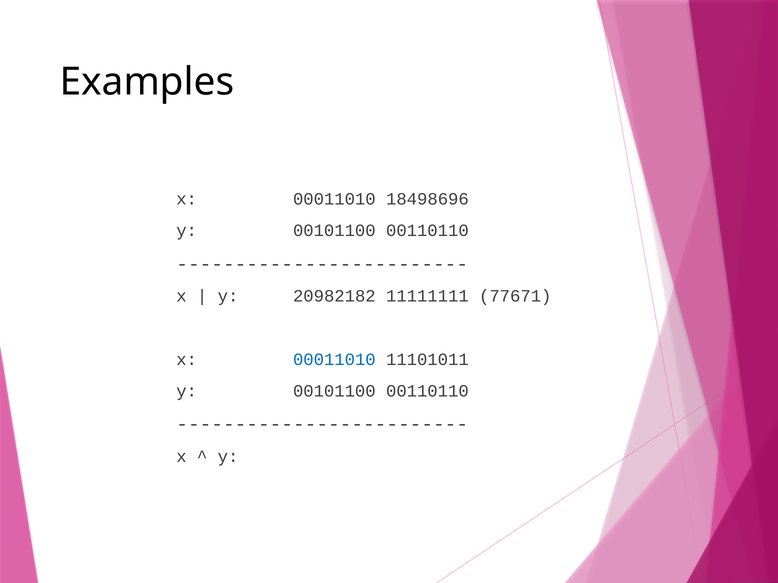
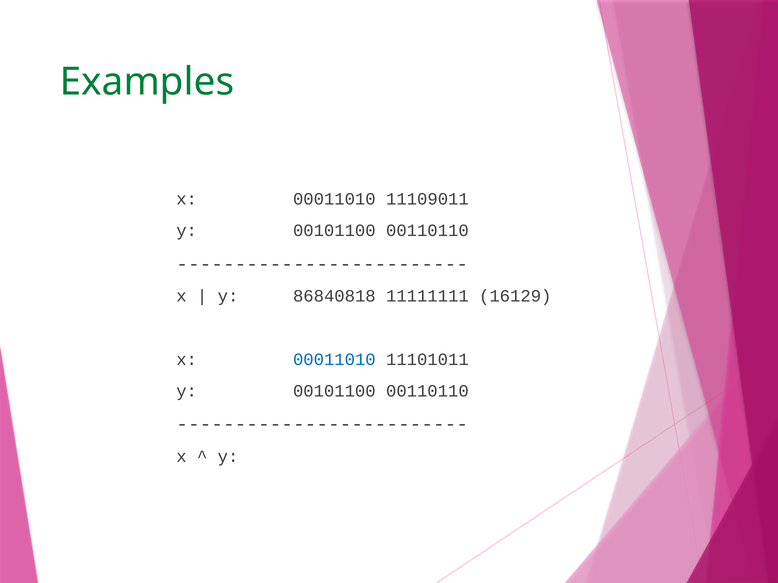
Examples colour: black -> green (147, 82)
18498696: 18498696 -> 11109011 (427, 199)
20982182: 20982182 -> 86840818 (334, 297)
77671: 77671 -> 16129 (515, 297)
